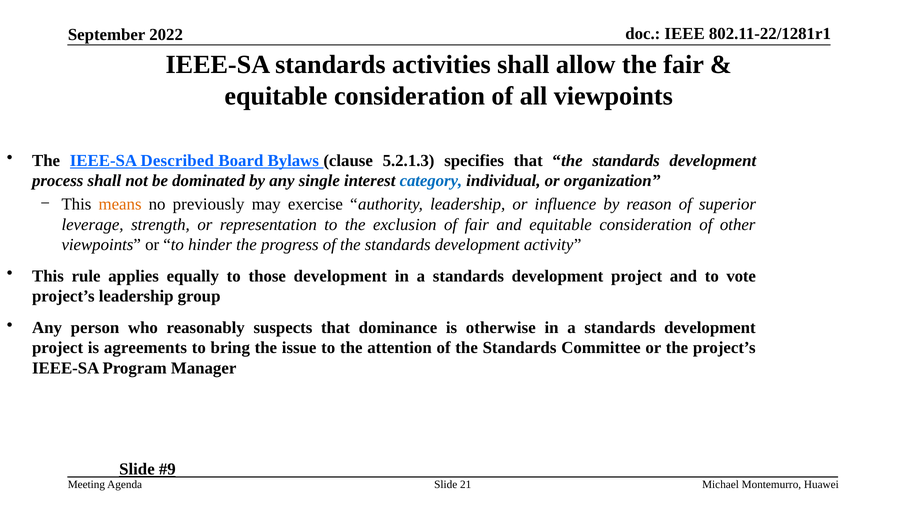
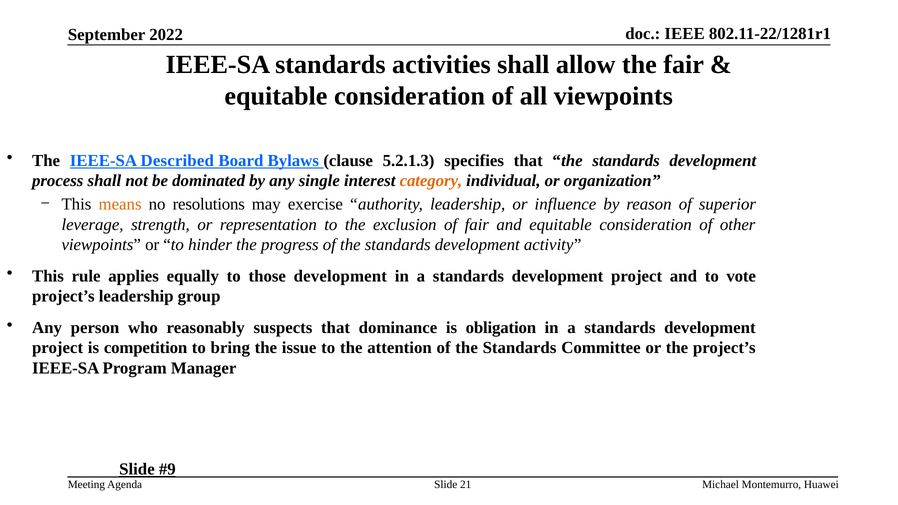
category colour: blue -> orange (431, 181)
previously: previously -> resolutions (209, 204)
otherwise: otherwise -> obligation (501, 328)
agreements: agreements -> competition (146, 348)
